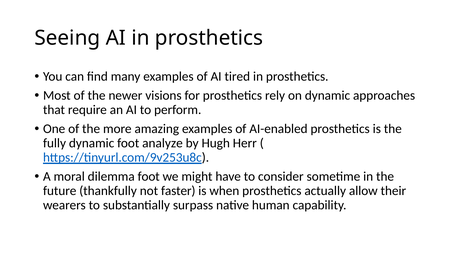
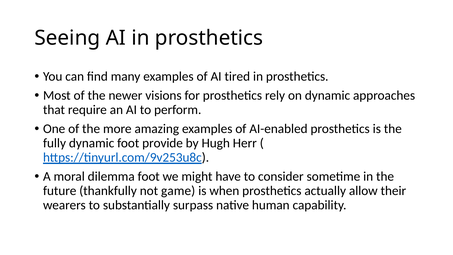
analyze: analyze -> provide (163, 143)
faster: faster -> game (178, 191)
